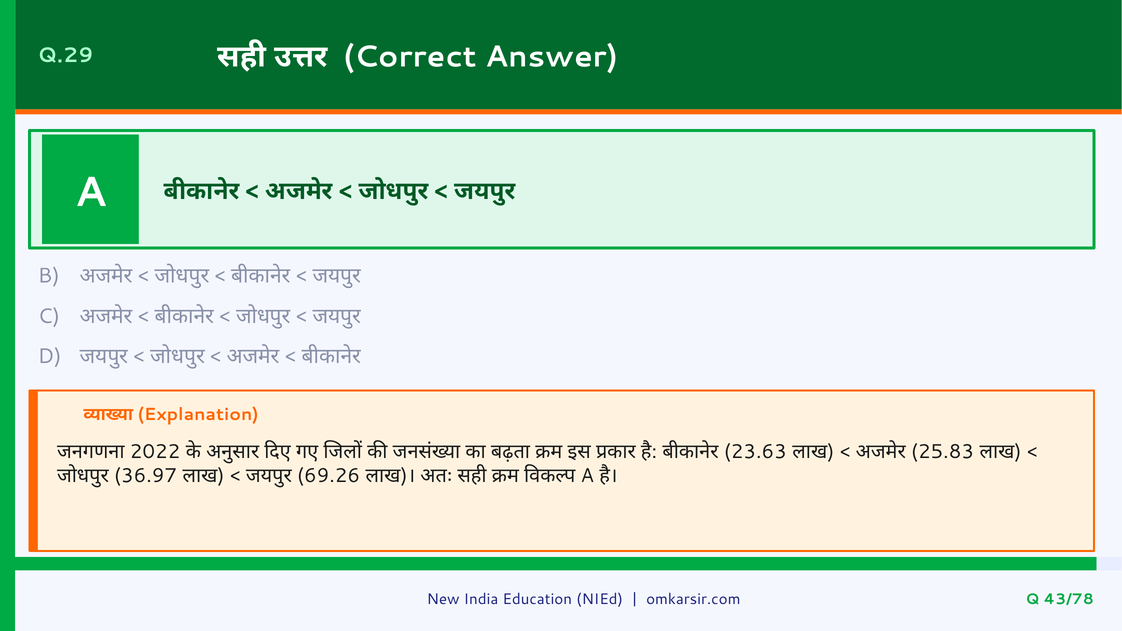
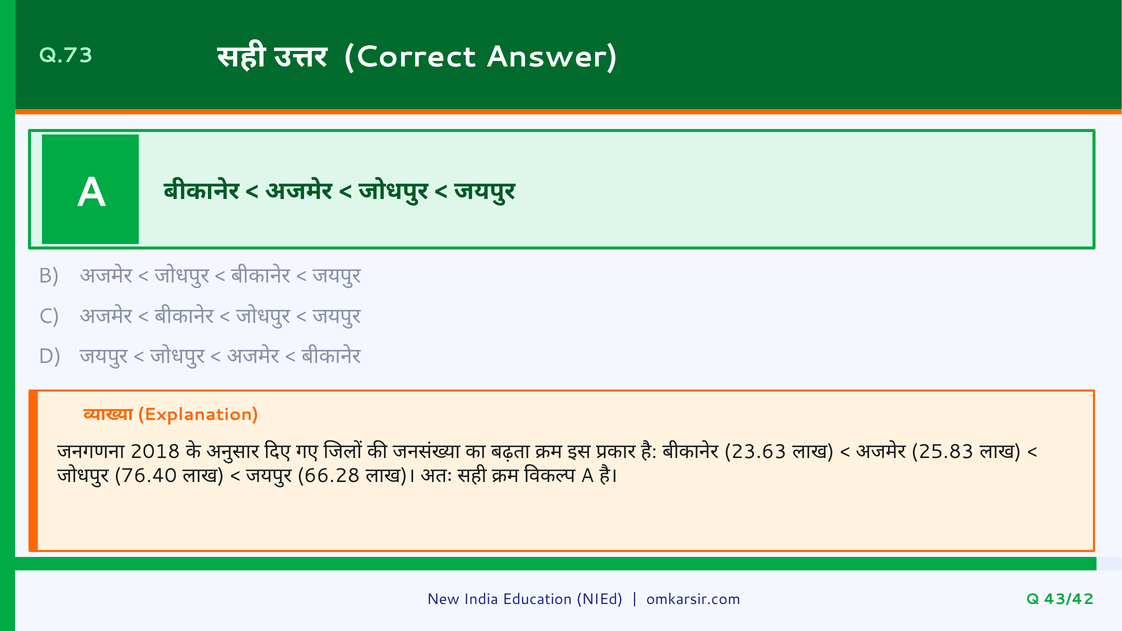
Q.29: Q.29 -> Q.73 (66, 55)
2022: 2022 -> 2018 (155, 452)
36.97: 36.97 -> 76.40 (145, 476)
69.26: 69.26 -> 66.28 (328, 476)
43/78: 43/78 -> 43/42 (1069, 599)
